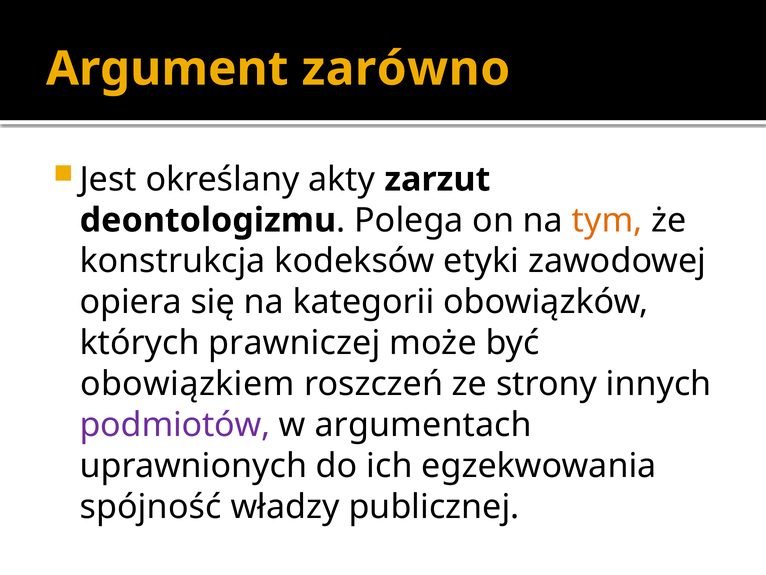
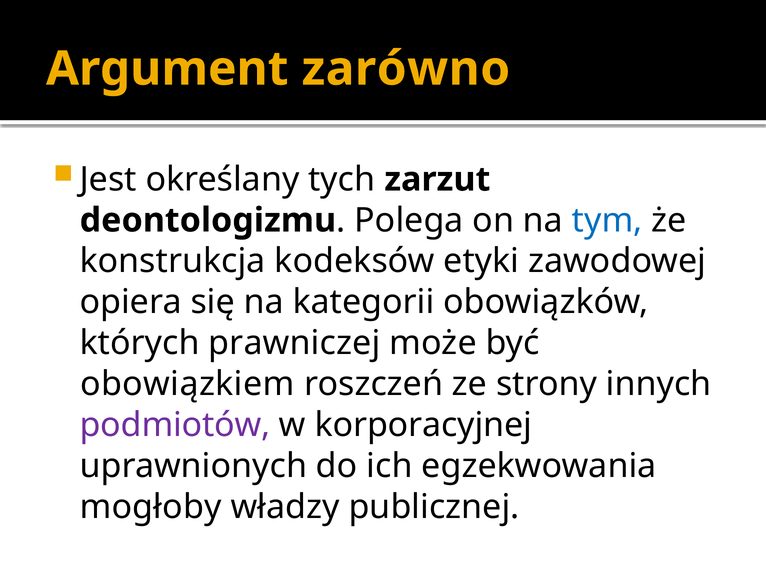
akty: akty -> tych (342, 179)
tym colour: orange -> blue (607, 220)
argumentach: argumentach -> korporacyjnej (423, 425)
spójność: spójność -> mogłoby (151, 506)
